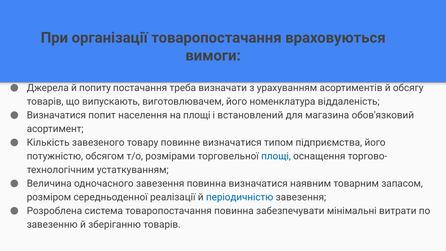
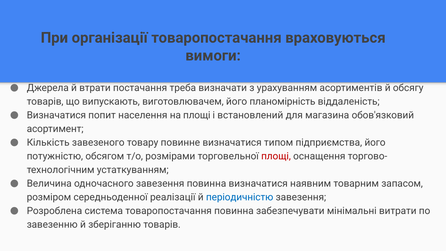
попиту: попиту -> втрати (95, 88)
номенклатура: номенклатура -> планомірність (282, 102)
площі colour: blue -> red (276, 156)
